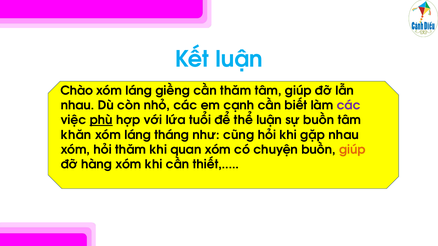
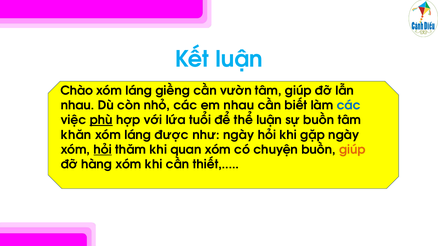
cần thăm: thăm -> vườn (236, 91)
em cạnh: cạnh -> nhau (239, 105)
các colour: purple -> blue (349, 105)
tháng: tháng -> được (172, 135)
như cũng: cũng -> ngày (239, 135)
gặp nhau: nhau -> ngày (344, 135)
hỏi underline: none -> present (103, 150)
